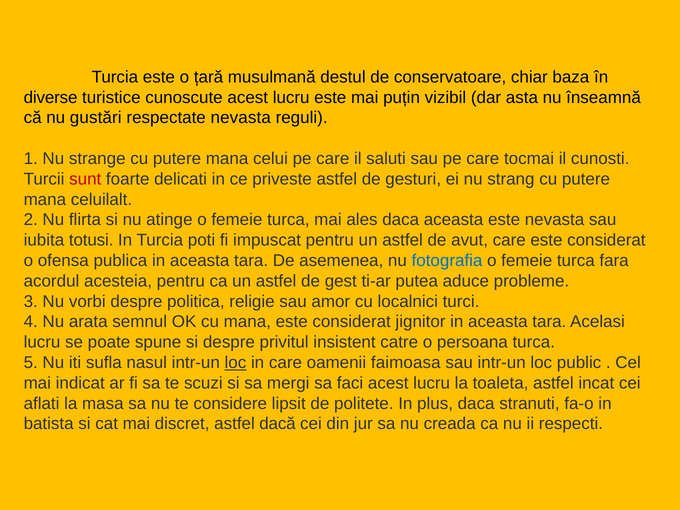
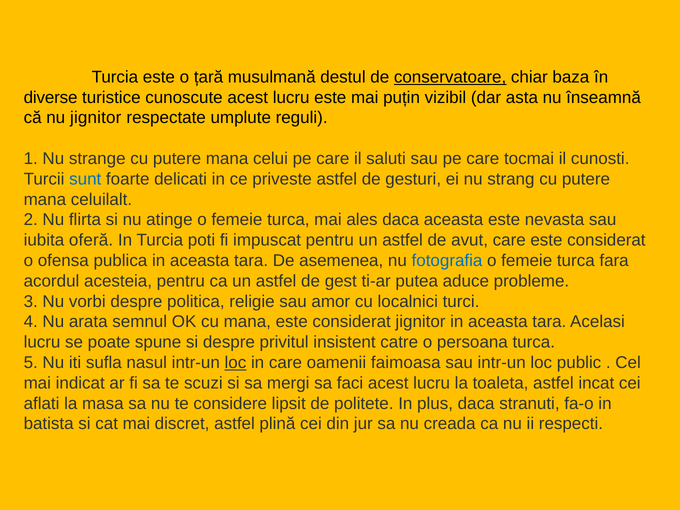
conservatoare underline: none -> present (450, 77)
nu gustări: gustări -> jignitor (96, 118)
respectate nevasta: nevasta -> umplute (241, 118)
sunt colour: red -> blue (85, 179)
totusi: totusi -> oferă (91, 240)
dacă: dacă -> plină (277, 424)
